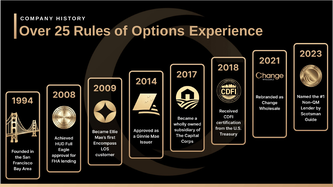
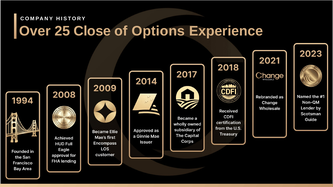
Rules: Rules -> Close (92, 31)
